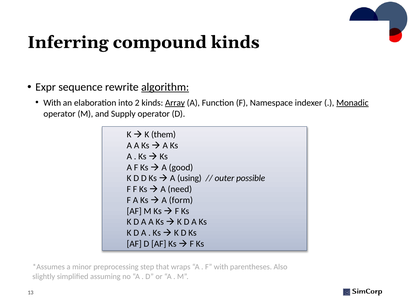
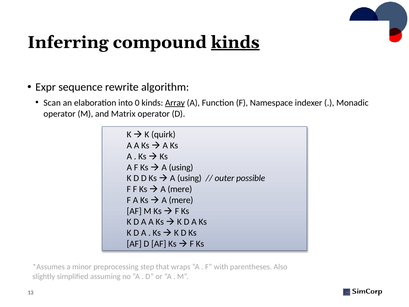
kinds underline: none -> present (235, 42)
algorithm underline: present -> none (165, 87)
With: With -> Scan (52, 103)
2: 2 -> 0 (137, 103)
Monadic underline: present -> none (352, 103)
Supply: Supply -> Matrix (123, 114)
them: them -> quirk (163, 135)
good: good -> using (181, 167)
need: need -> mere (180, 189)
form: form -> mere (181, 200)
